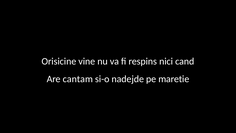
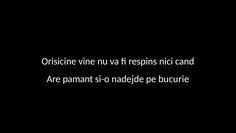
cantam: cantam -> pamant (78, 79)
maretie: maretie -> bucurie (174, 79)
